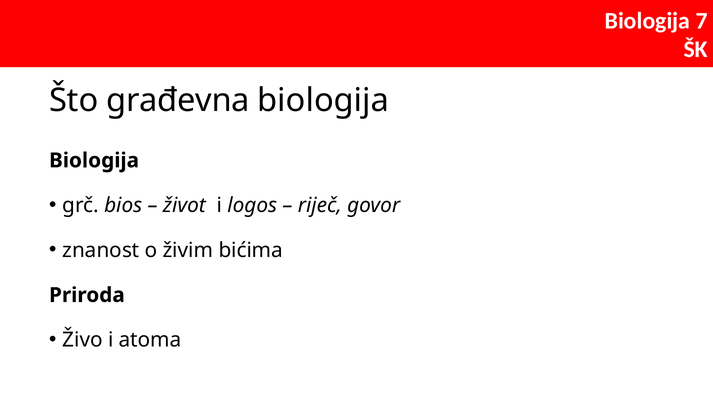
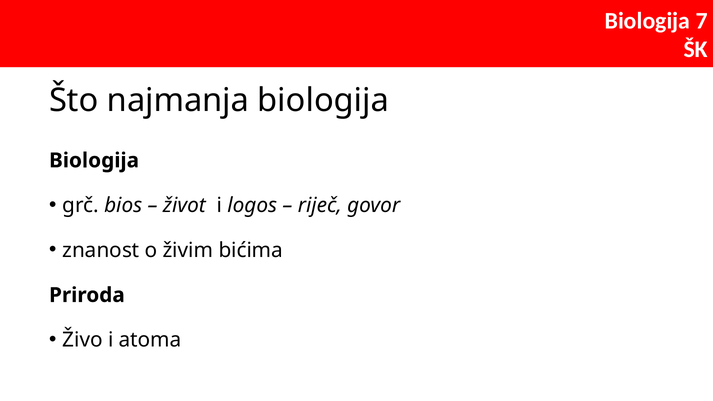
građevna: građevna -> najmanja (178, 101)
